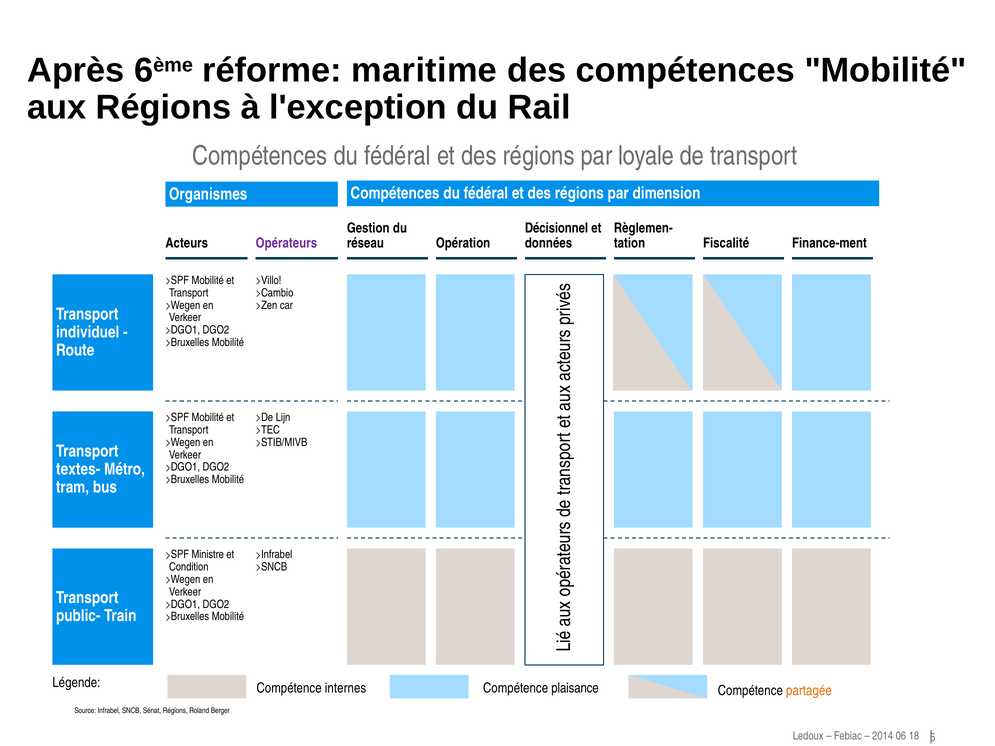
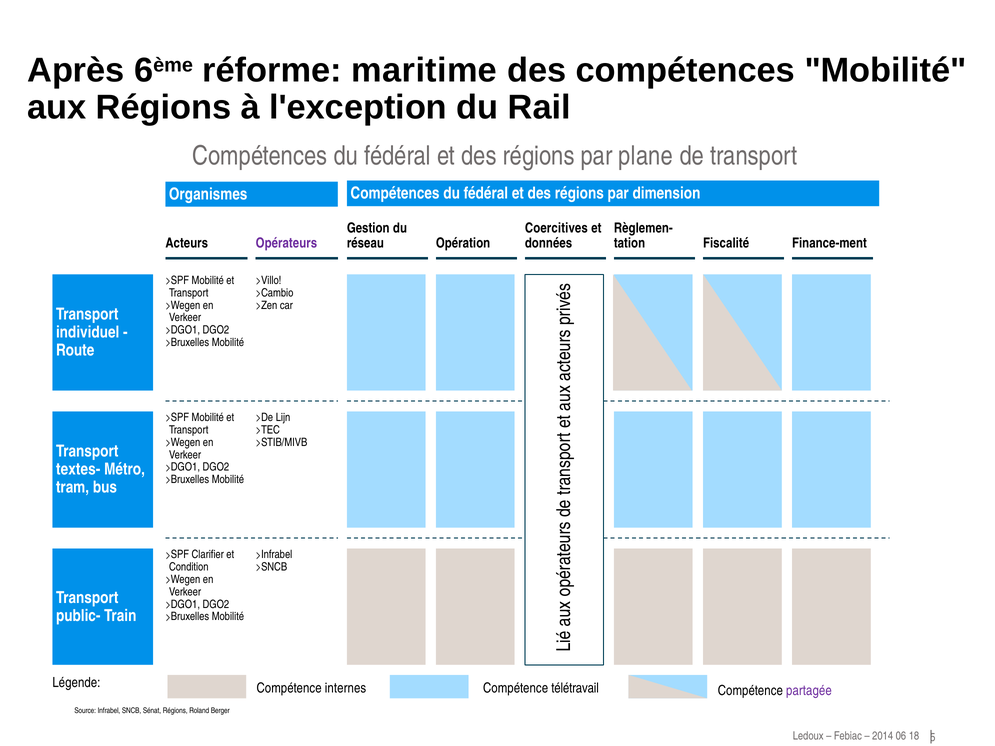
loyale: loyale -> plane (646, 156)
Décisionnel: Décisionnel -> Coercitives (556, 228)
Ministre: Ministre -> Clarifier (208, 555)
plaisance: plaisance -> télétravail (575, 688)
partagée colour: orange -> purple (809, 691)
